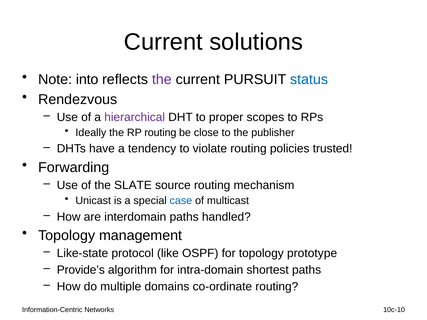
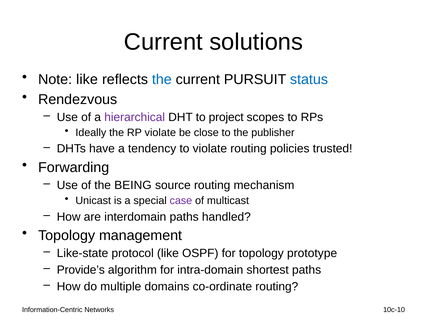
Note into: into -> like (87, 80)
the colour: purple -> blue (162, 80)
proper: proper -> project (226, 117)
RP routing: routing -> violate (160, 133)
SLATE: SLATE -> BEING (133, 185)
case colour: blue -> purple (181, 201)
